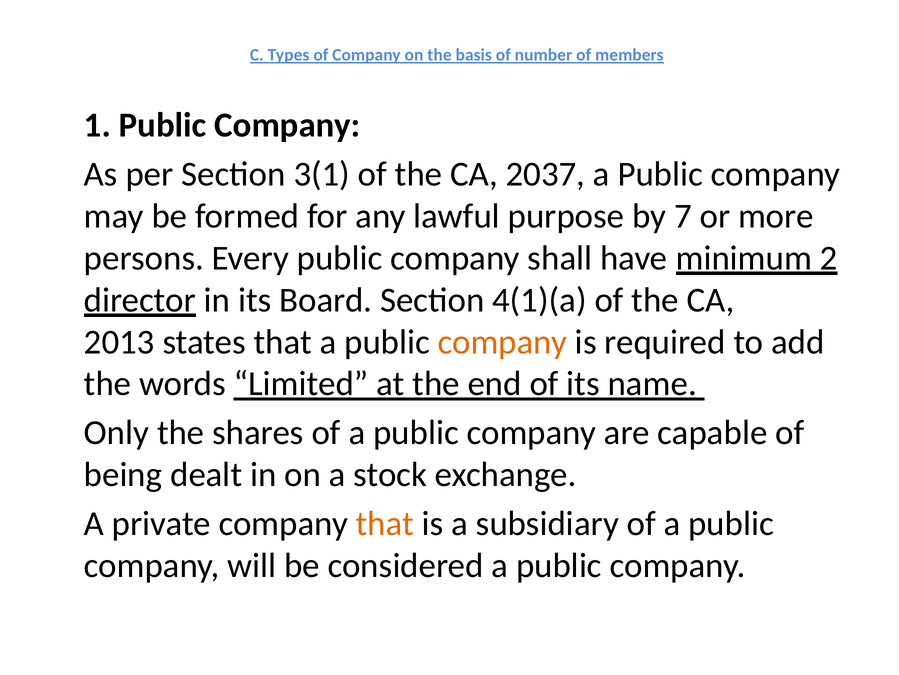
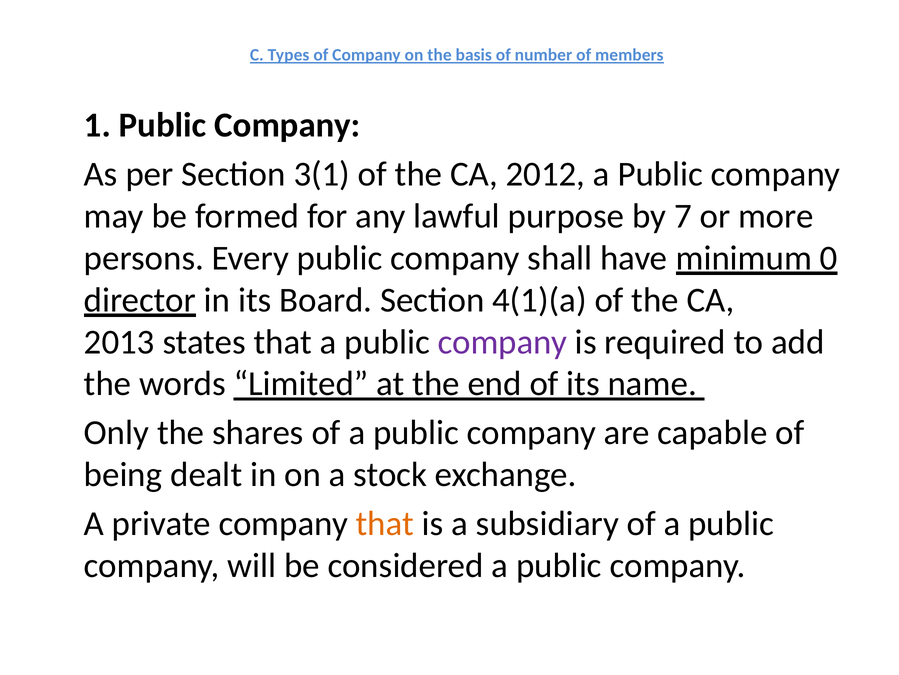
2037: 2037 -> 2012 (545, 174)
2: 2 -> 0 (829, 258)
company colour: orange -> purple (503, 342)
